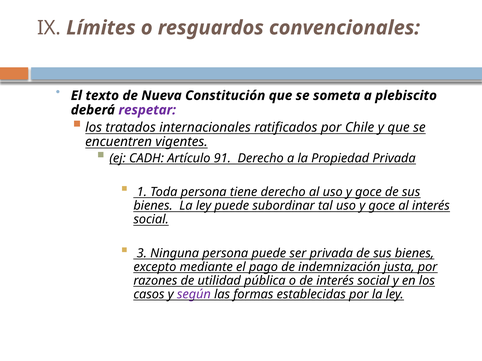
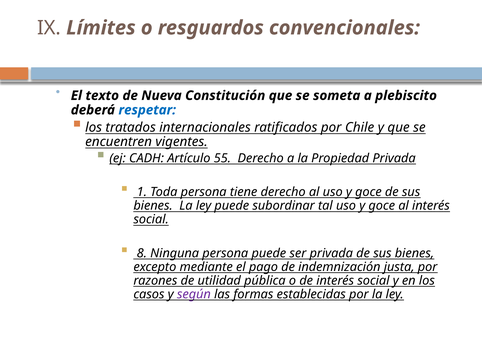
respetar colour: purple -> blue (147, 110)
91: 91 -> 55 (222, 158)
3: 3 -> 8 (142, 254)
